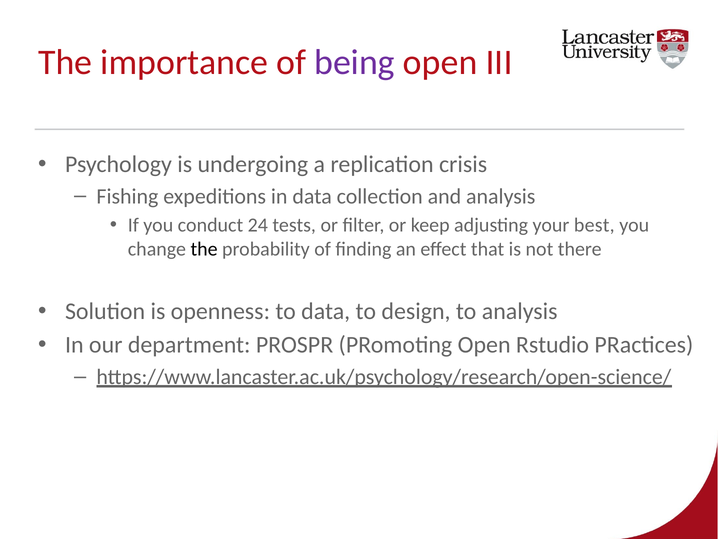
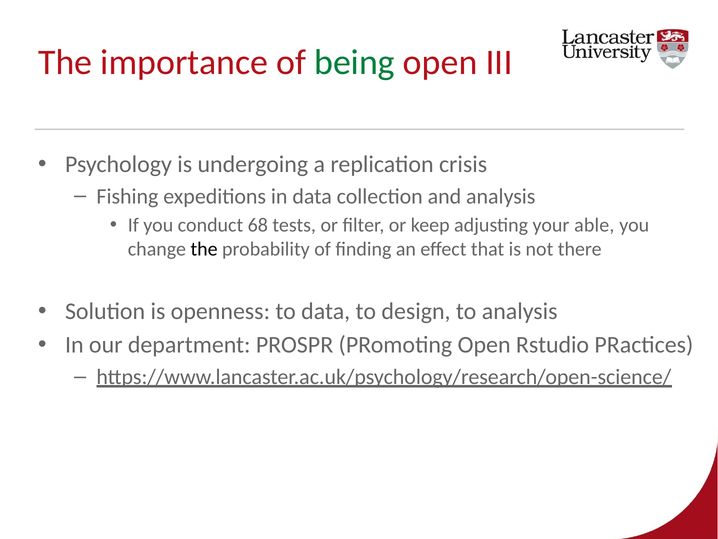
being colour: purple -> green (355, 62)
24: 24 -> 68 (258, 225)
best: best -> able (594, 225)
